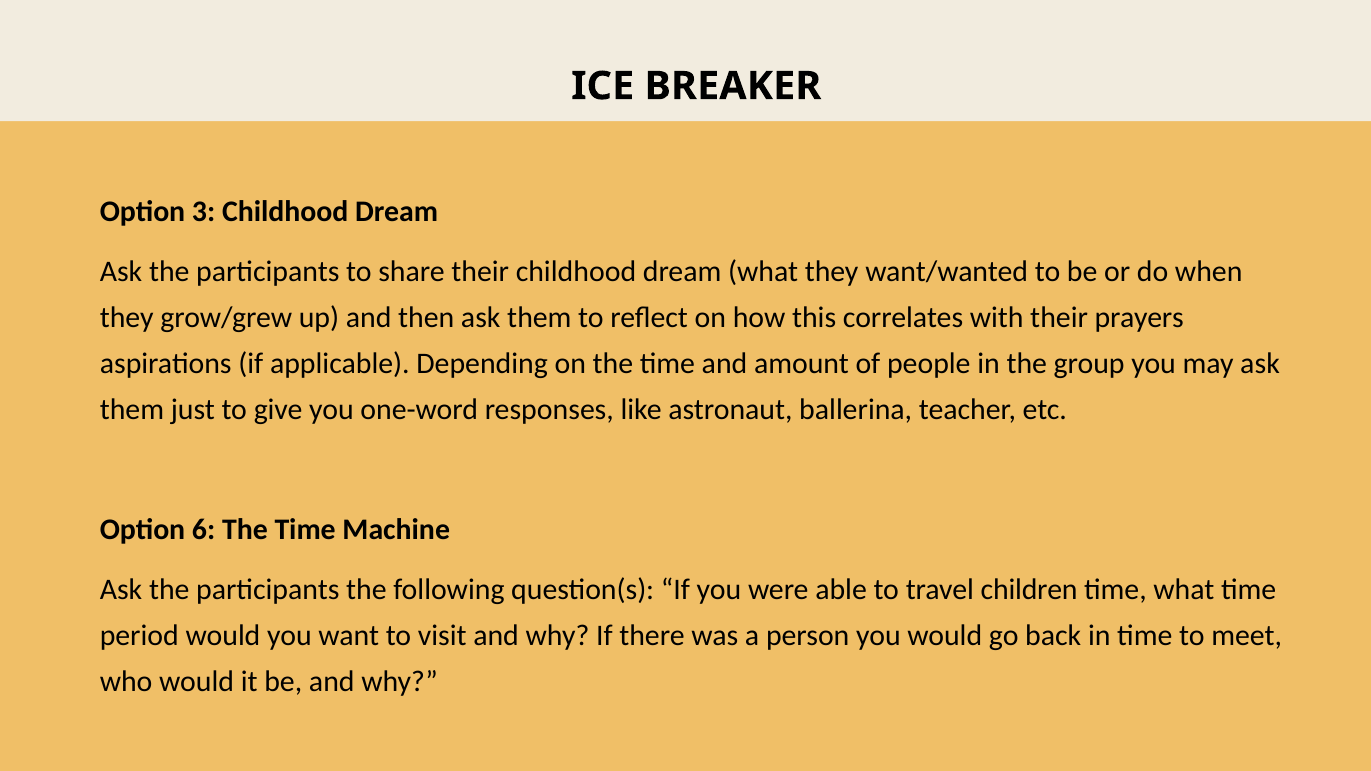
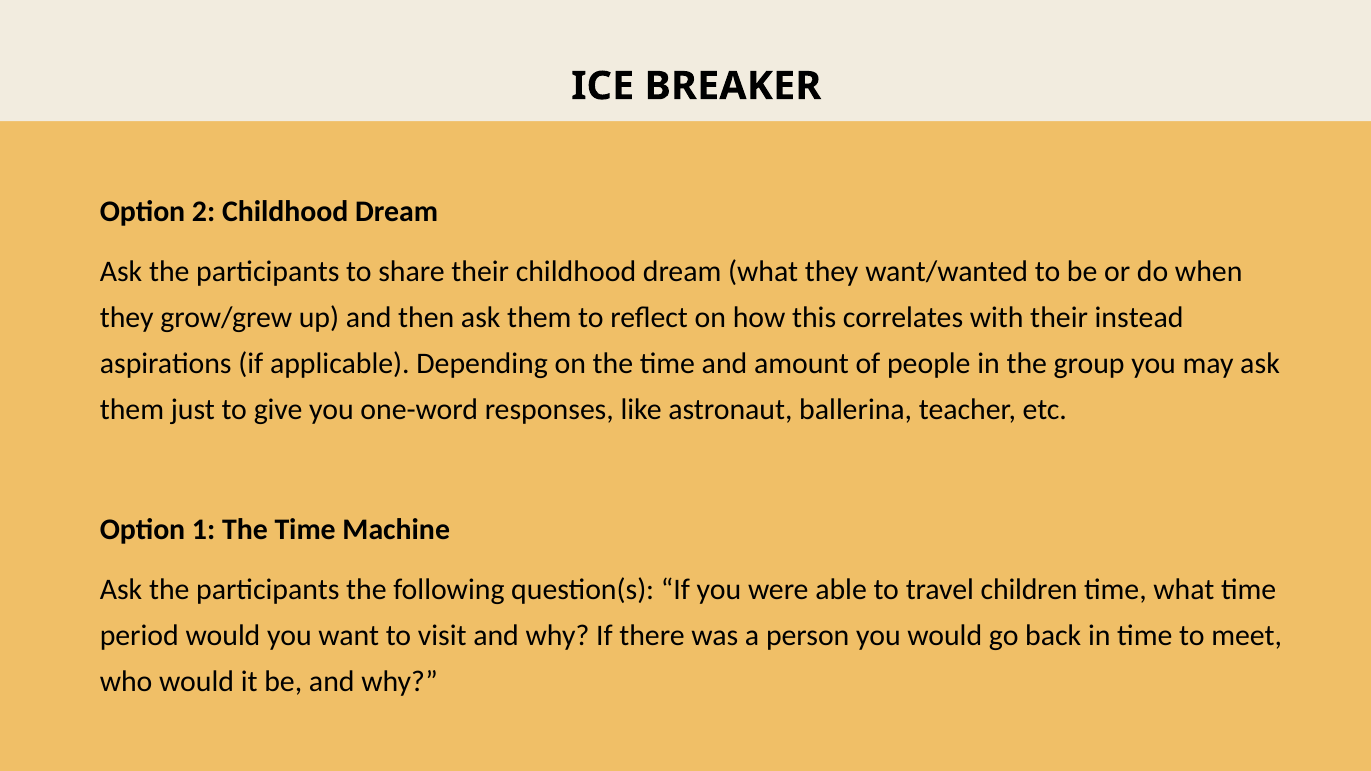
3: 3 -> 2 (204, 212)
prayers: prayers -> instead (1139, 318)
6: 6 -> 1 (204, 530)
